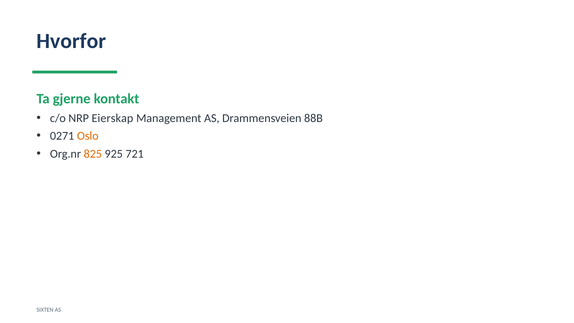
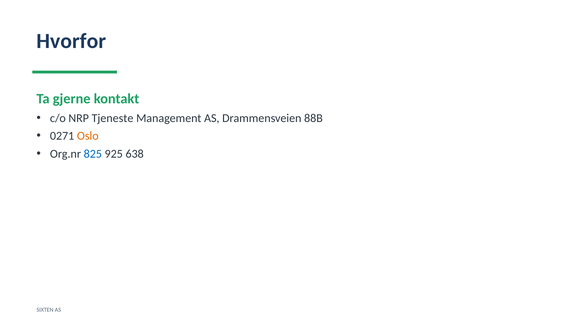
Eierskap: Eierskap -> Tjeneste (112, 118)
825 colour: orange -> blue (93, 154)
721: 721 -> 638 (135, 154)
